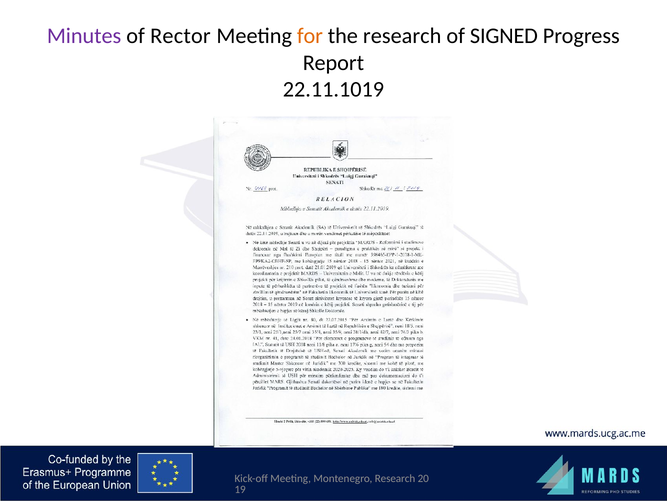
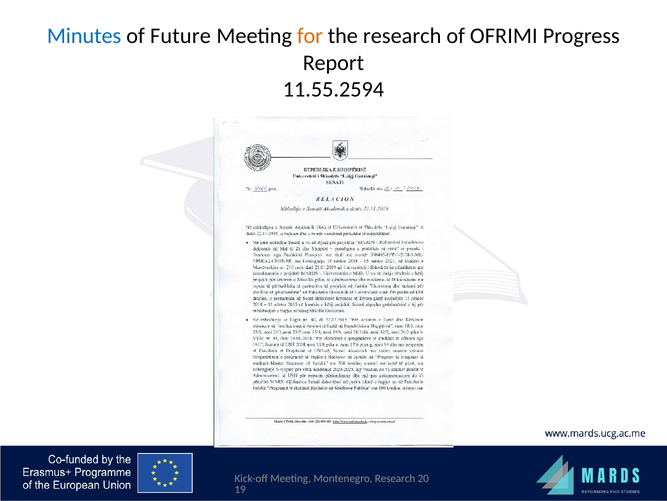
Minutes colour: purple -> blue (84, 36)
Rector: Rector -> Future (180, 36)
SIGNED: SIGNED -> OFRIMI (504, 36)
22.11.1019: 22.11.1019 -> 11.55.2594 (333, 89)
